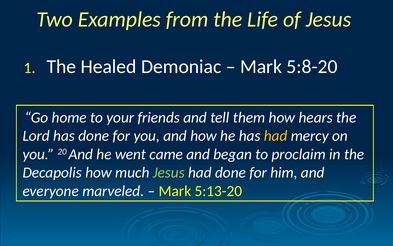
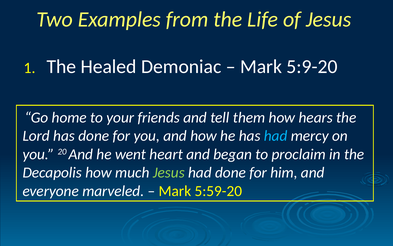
5:8-20: 5:8-20 -> 5:9-20 (312, 66)
had colour: yellow -> light blue (276, 136)
came: came -> heart (166, 154)
5:13-20: 5:13-20 -> 5:59-20 (218, 191)
